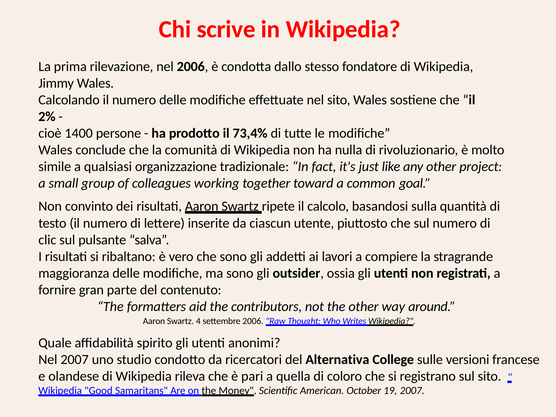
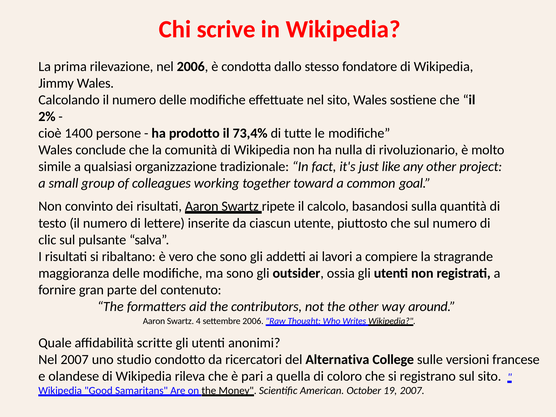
spirito: spirito -> scritte (155, 343)
